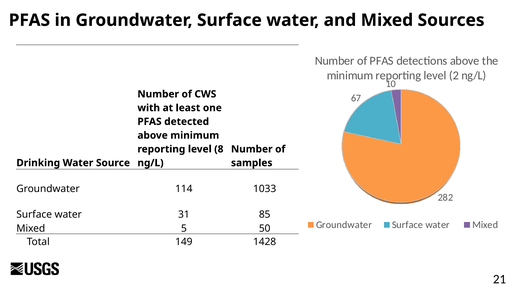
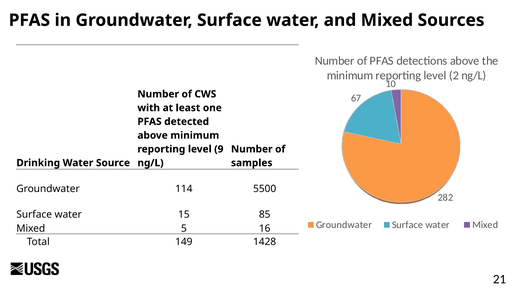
8: 8 -> 9 (219, 149)
1033: 1033 -> 5500 (265, 189)
31: 31 -> 15 (184, 215)
50: 50 -> 16 (265, 229)
